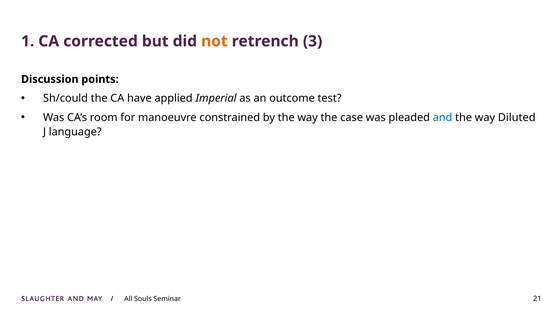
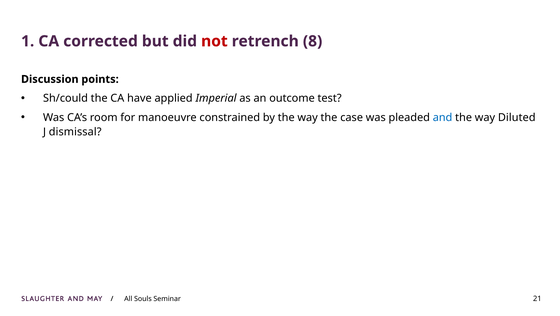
not colour: orange -> red (214, 41)
3: 3 -> 8 (313, 41)
language: language -> dismissal (75, 132)
